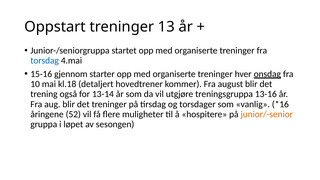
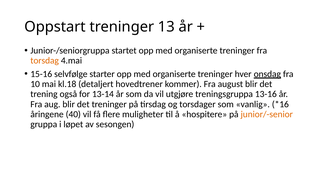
torsdag colour: blue -> orange (45, 61)
gjennom: gjennom -> selvfølge (71, 74)
52: 52 -> 40 (73, 114)
